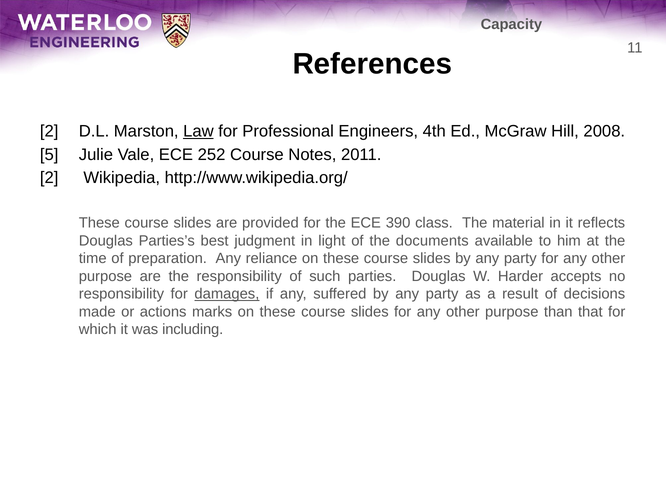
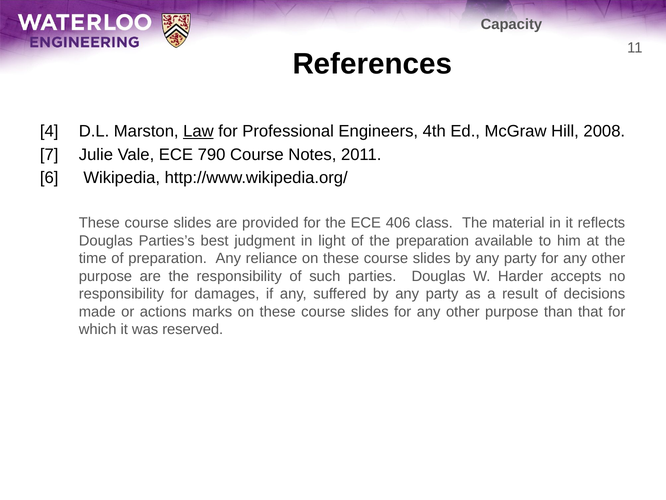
2: 2 -> 4 (49, 131)
5: 5 -> 7 (49, 154)
252: 252 -> 790 (212, 154)
2: 2 -> 6 (49, 178)
390: 390 -> 406 (398, 223)
the documents: documents -> preparation (432, 240)
damages underline: present -> none (227, 294)
including: including -> reserved (193, 329)
